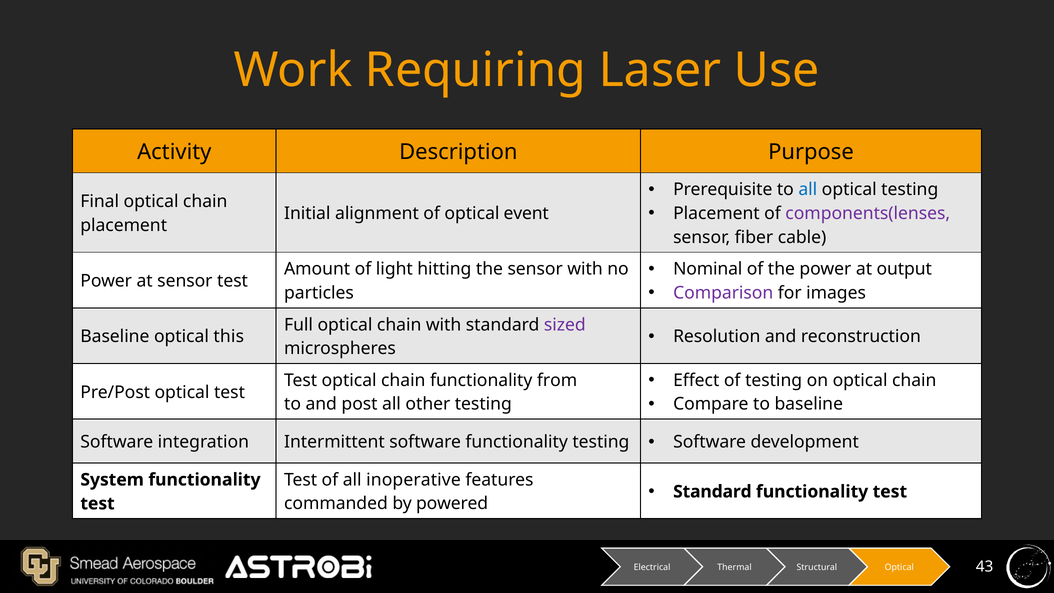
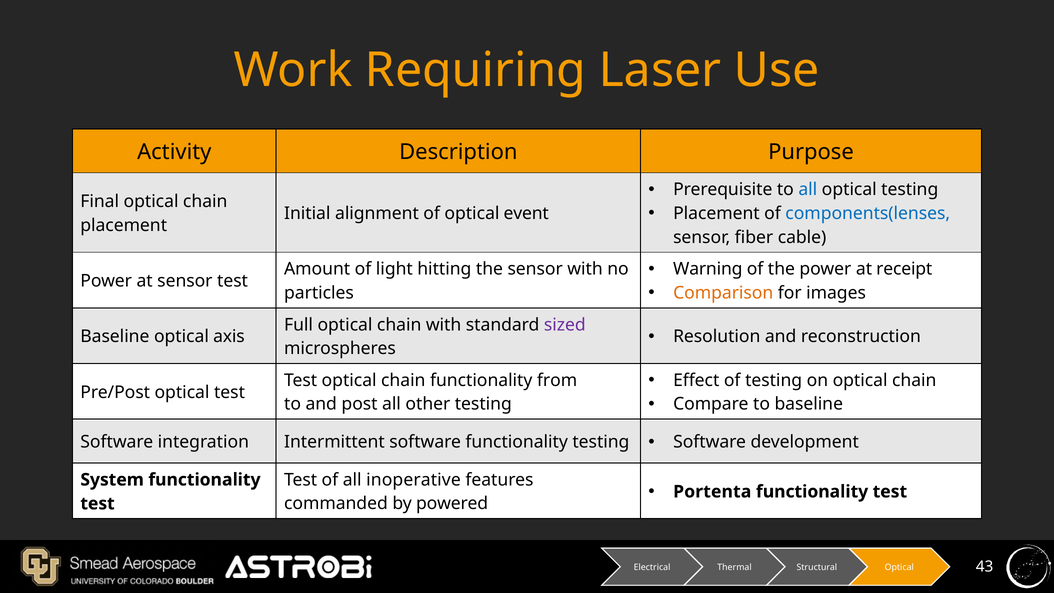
components(lenses colour: purple -> blue (868, 213)
Nominal: Nominal -> Warning (708, 269)
output: output -> receipt (904, 269)
Comparison colour: purple -> orange (723, 293)
this: this -> axis (229, 337)
Standard: Standard -> Portenta (712, 492)
